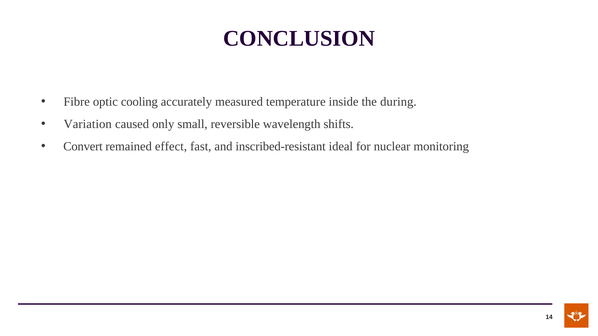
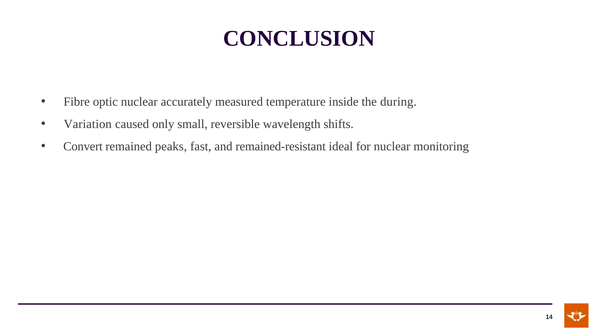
optic cooling: cooling -> nuclear (139, 102)
effect: effect -> peaks (171, 147)
inscribed-resistant: inscribed-resistant -> remained-resistant (281, 147)
